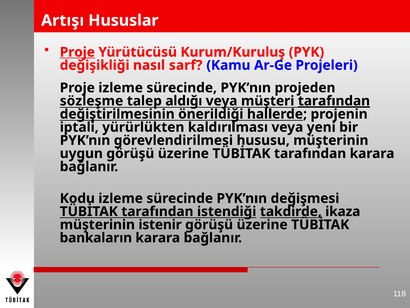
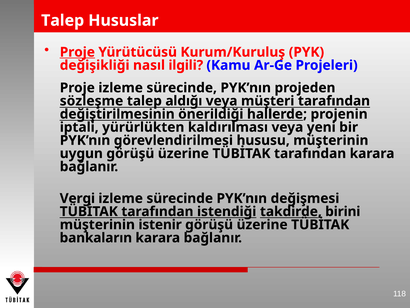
Artışı: Artışı -> Talep (63, 20)
sarf: sarf -> ilgili (186, 65)
tarafından underline: present -> none (334, 101)
Kodu: Kodu -> Vergi (77, 198)
ikaza: ikaza -> birini (343, 211)
